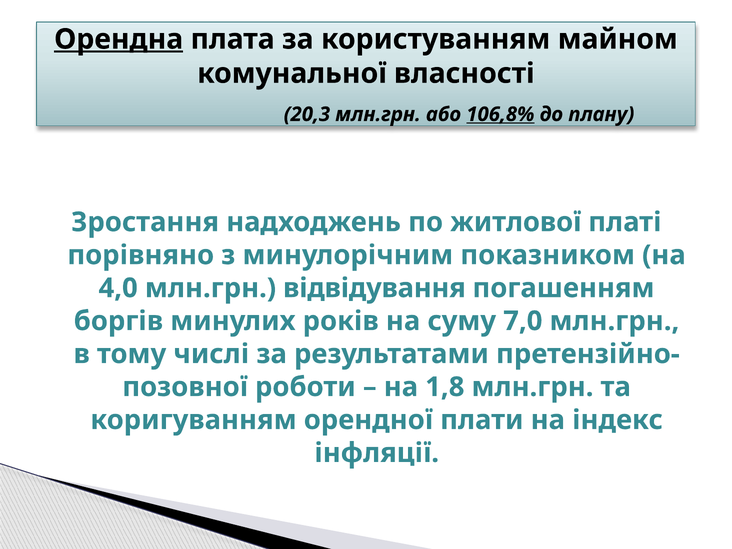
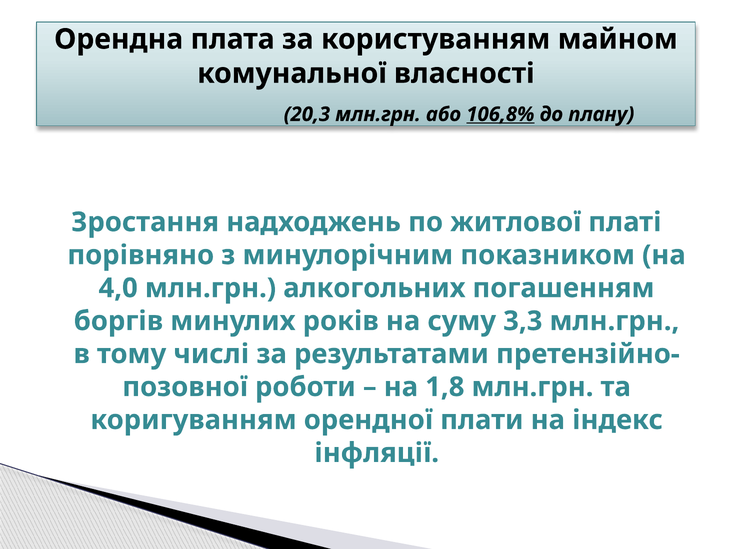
Орендна underline: present -> none (119, 39)
відвідування: відвідування -> алкогольних (374, 288)
7,0: 7,0 -> 3,3 (523, 321)
